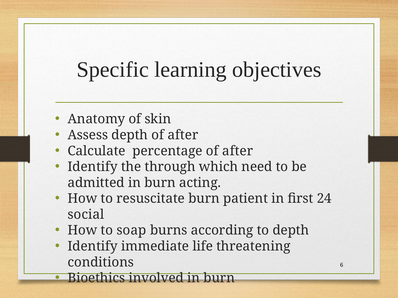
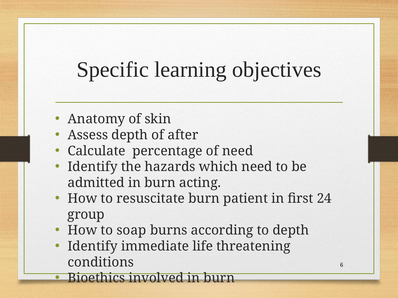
percentage of after: after -> need (238, 151)
through: through -> hazards (170, 167)
social: social -> group (86, 215)
